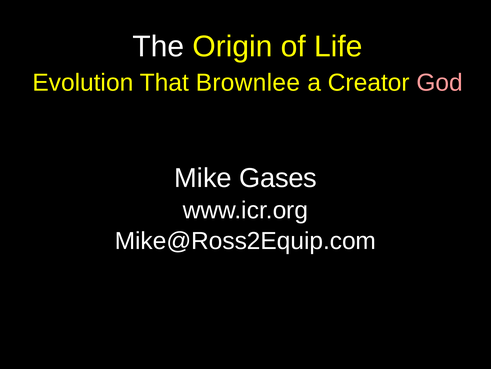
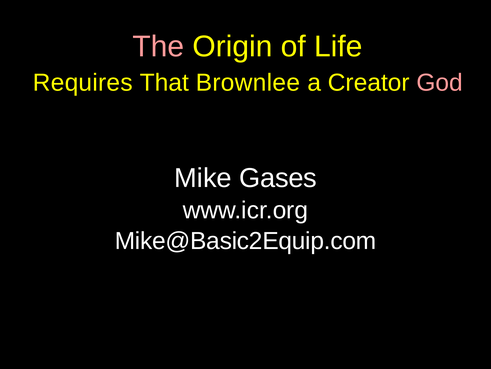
The colour: white -> pink (158, 47)
Evolution: Evolution -> Requires (83, 83)
Mike@Ross2Equip.com: Mike@Ross2Equip.com -> Mike@Basic2Equip.com (246, 241)
